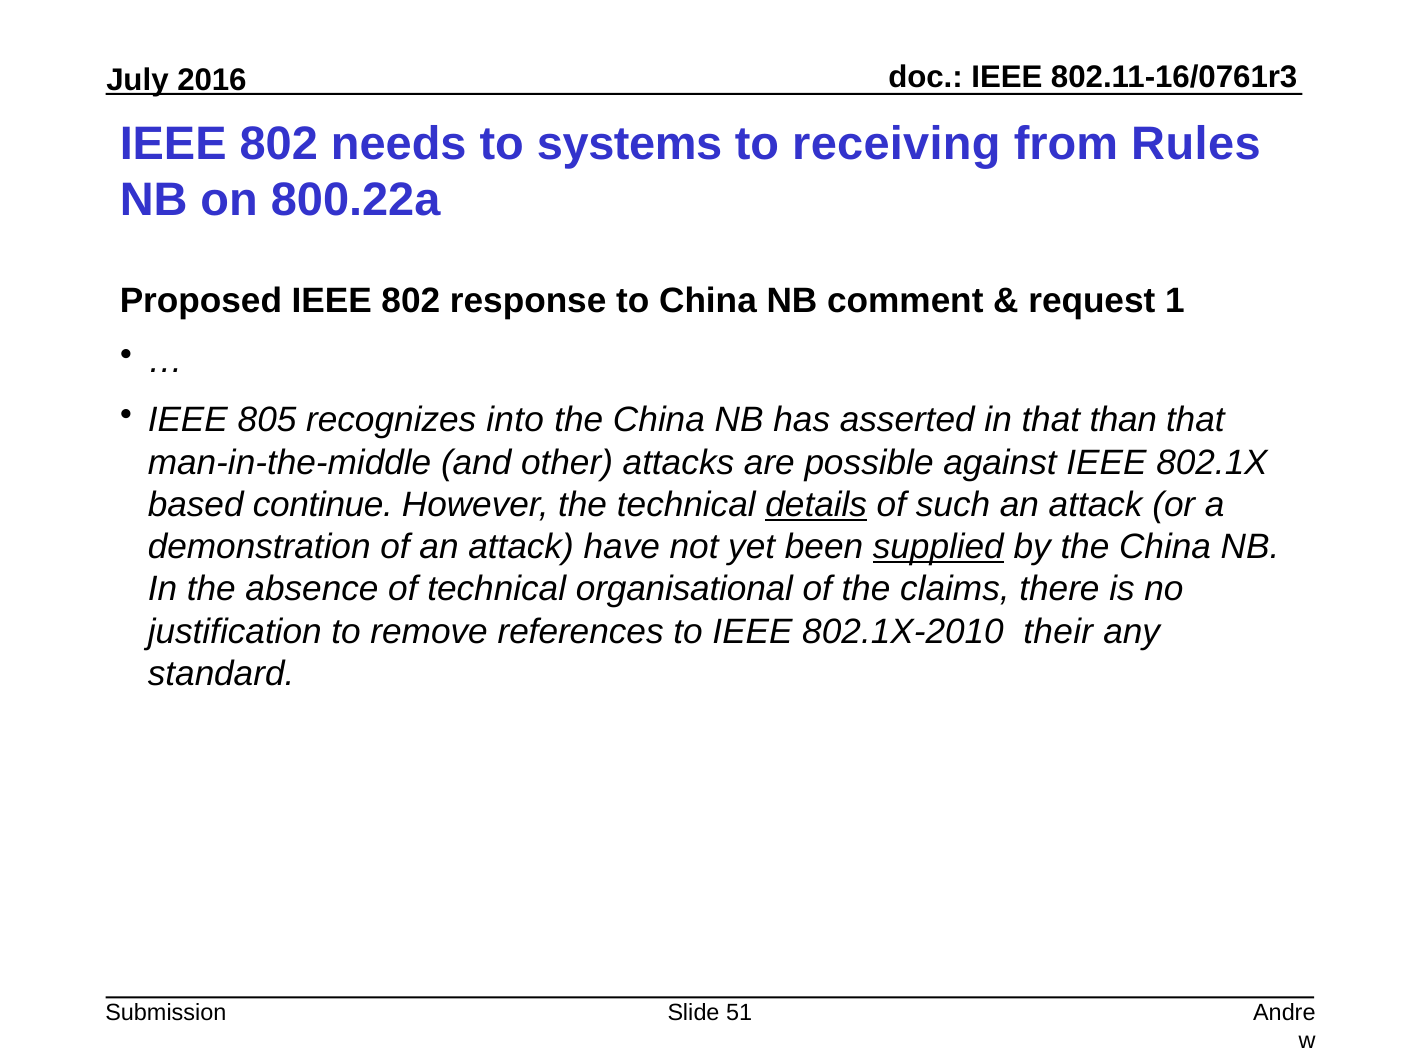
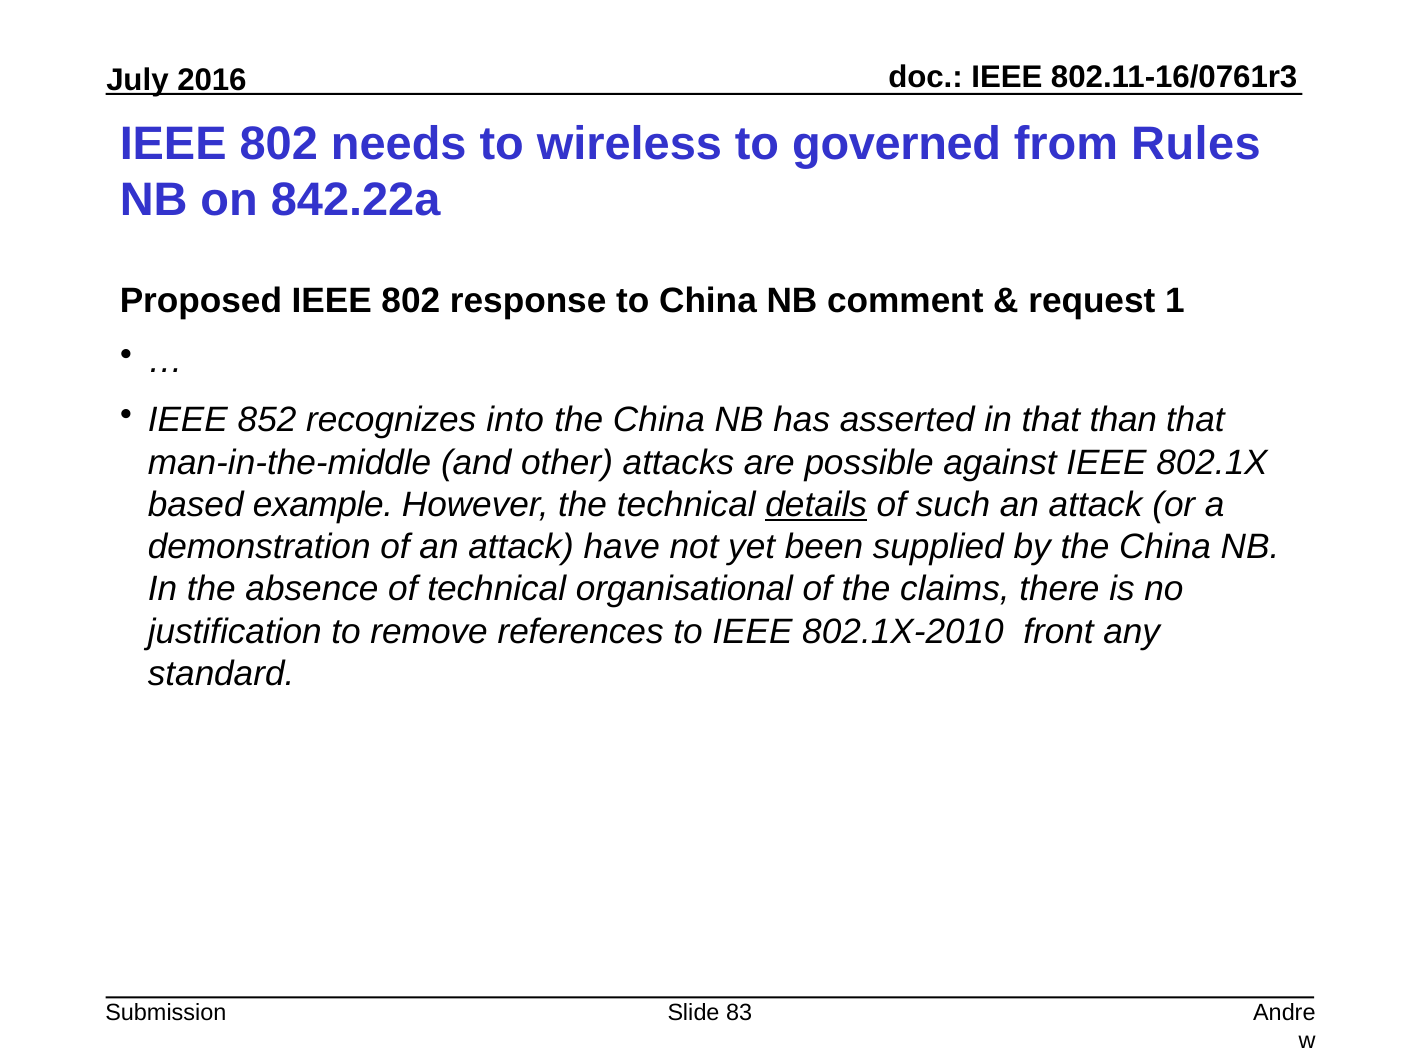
systems: systems -> wireless (629, 144)
receiving: receiving -> governed (897, 144)
800.22a: 800.22a -> 842.22a (356, 200)
805: 805 -> 852 (267, 420)
continue: continue -> example (323, 505)
supplied underline: present -> none (938, 547)
their: their -> front (1058, 631)
51: 51 -> 83 (739, 1013)
